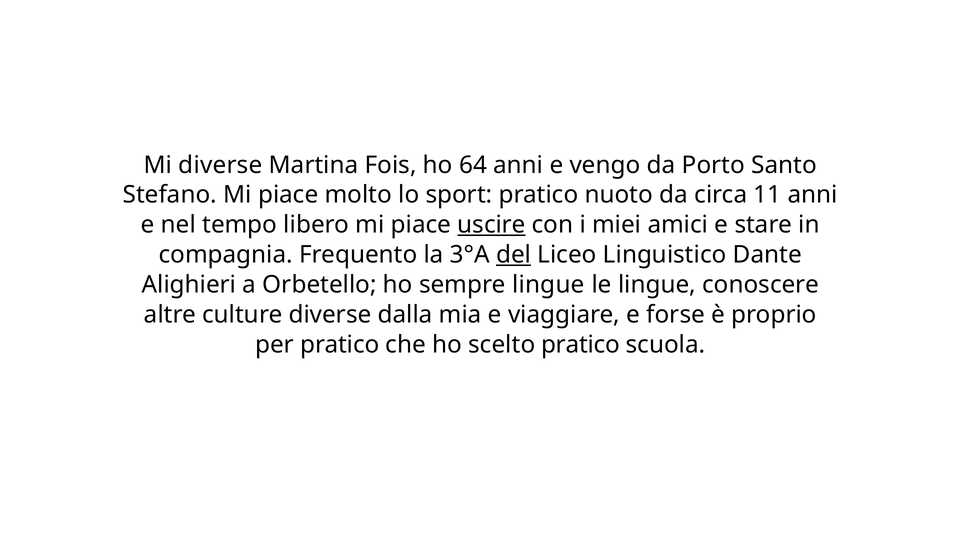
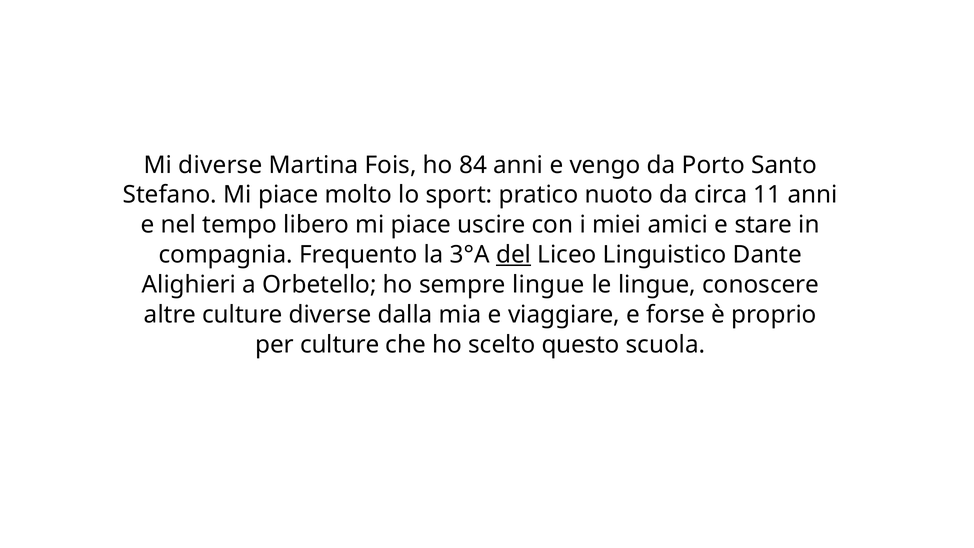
64: 64 -> 84 (473, 165)
uscire underline: present -> none (491, 225)
per pratico: pratico -> culture (340, 344)
scelto pratico: pratico -> questo (581, 344)
